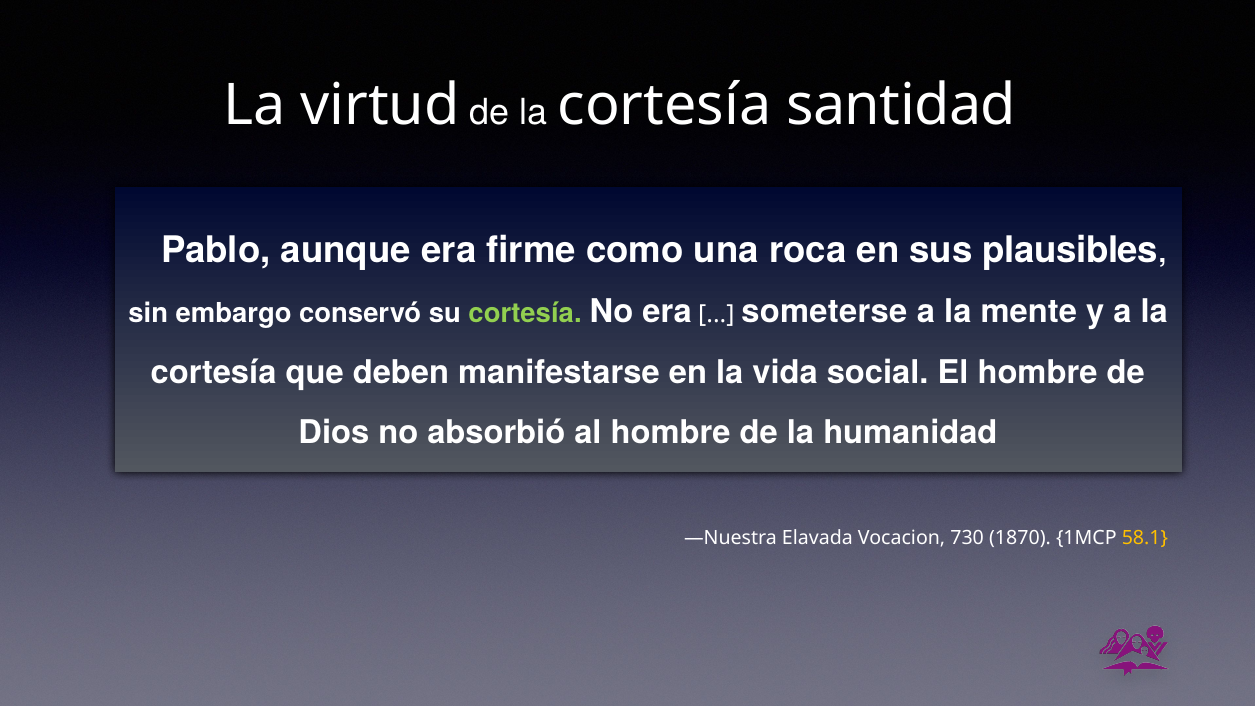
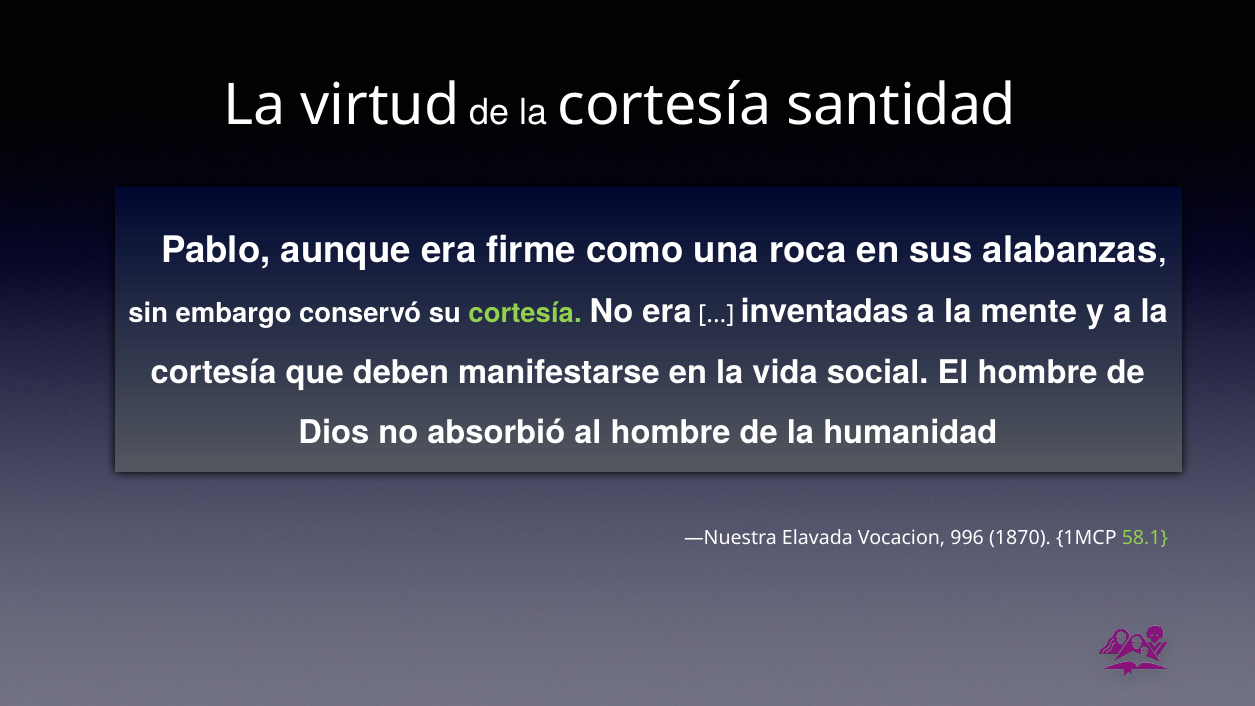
plausibles: plausibles -> alabanzas (1070, 250)
someterse: someterse -> inventadas (825, 312)
730: 730 -> 996 (967, 538)
58.1 colour: yellow -> light green (1145, 538)
